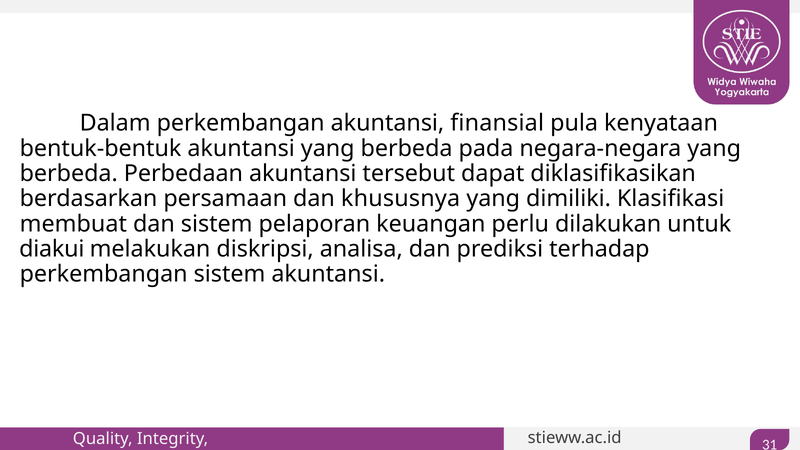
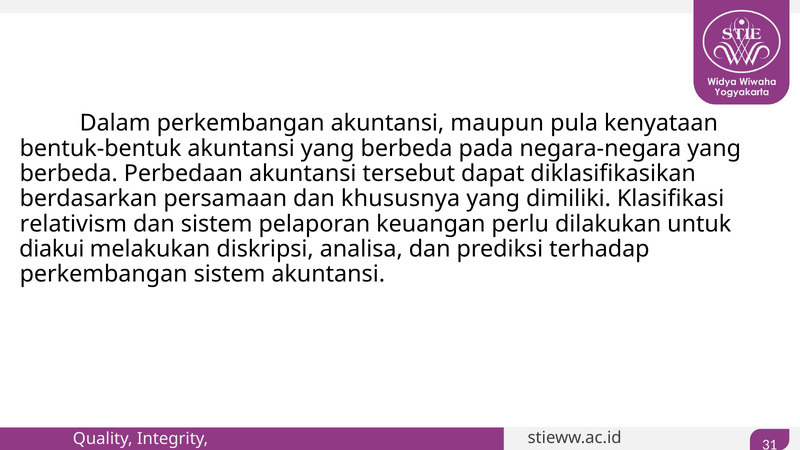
finansial: finansial -> maupun (497, 123)
membuat: membuat -> relativism (73, 224)
